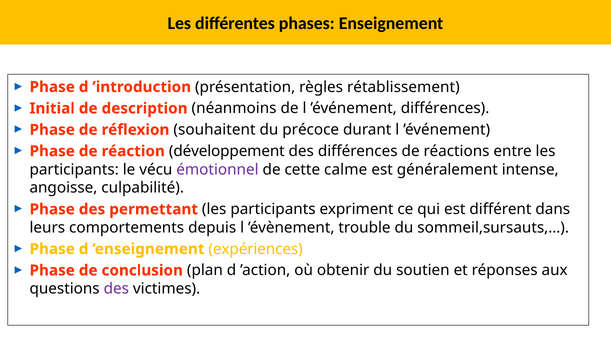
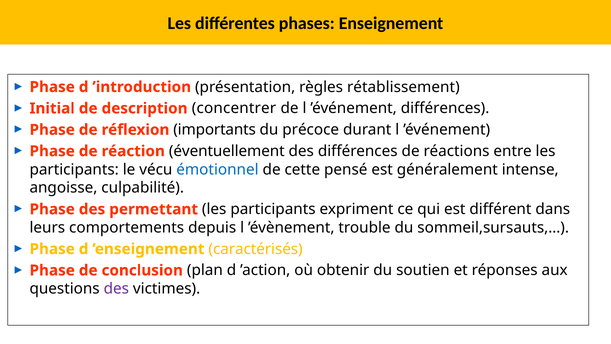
néanmoins: néanmoins -> concentrer (234, 108)
souhaitent: souhaitent -> importants (215, 130)
développement: développement -> éventuellement (227, 151)
émotionnel colour: purple -> blue (217, 169)
calme: calme -> pensé (346, 169)
expériences: expériences -> caractérisés (256, 249)
